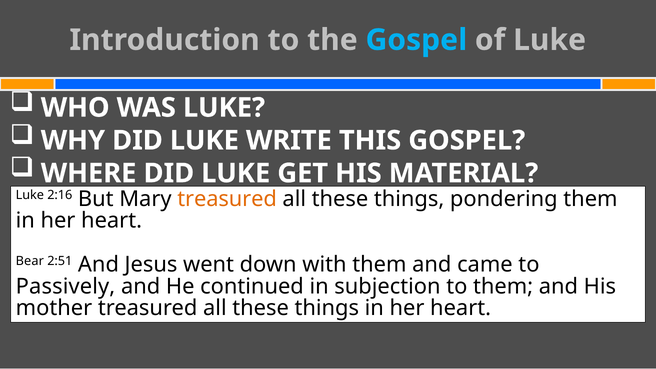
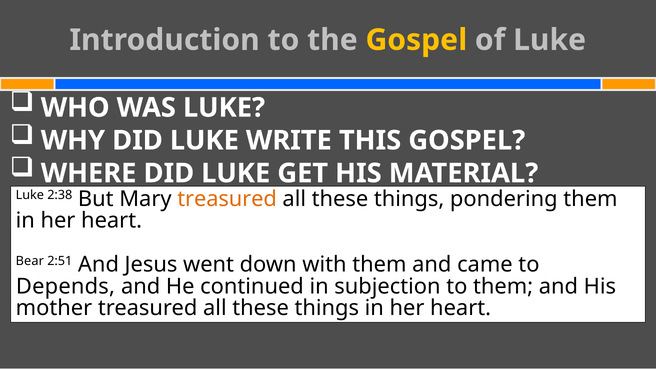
Gospel colour: light blue -> yellow (416, 40)
2:16: 2:16 -> 2:38 (60, 195)
Passively: Passively -> Depends (65, 286)
